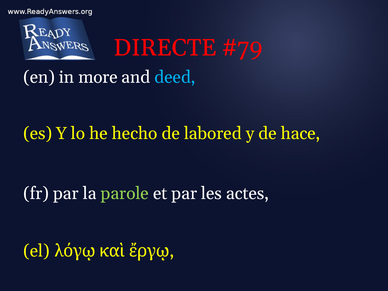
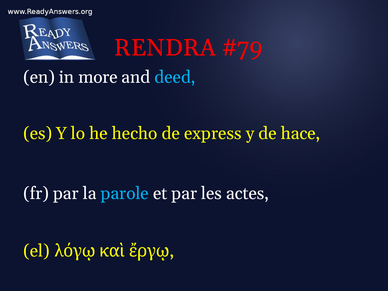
DIRECTE: DIRECTE -> RENDRA (165, 48)
labored: labored -> express (213, 134)
parole colour: light green -> light blue (125, 193)
